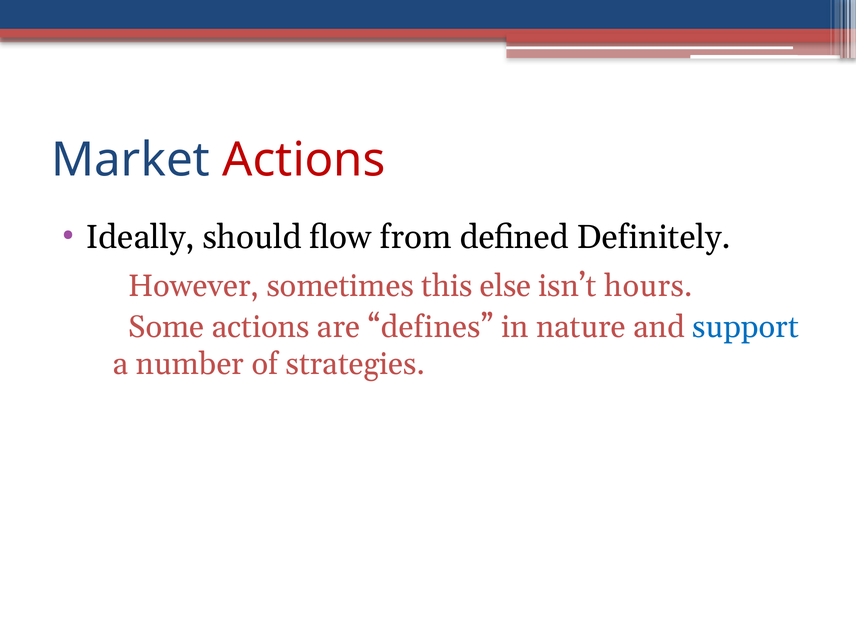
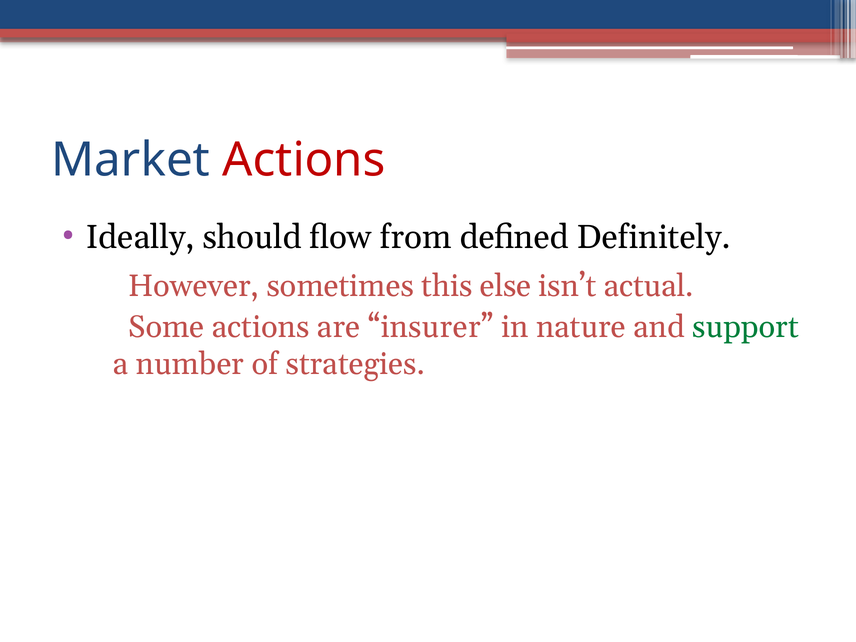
hours: hours -> actual (649, 286)
defines: defines -> insurer (431, 327)
support colour: blue -> green (746, 327)
